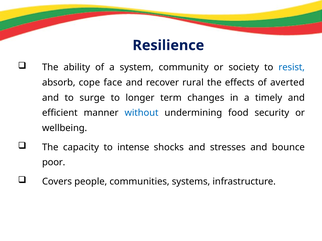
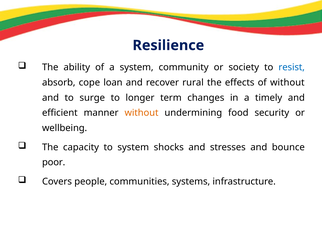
face: face -> loan (113, 83)
of averted: averted -> without (287, 83)
without colour: blue -> orange (142, 113)
to intense: intense -> system (133, 148)
